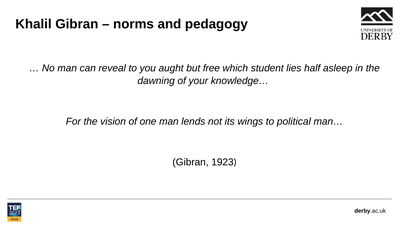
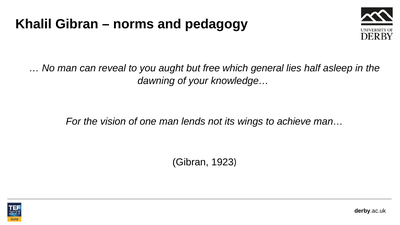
student: student -> general (267, 68)
political: political -> achieve (294, 122)
